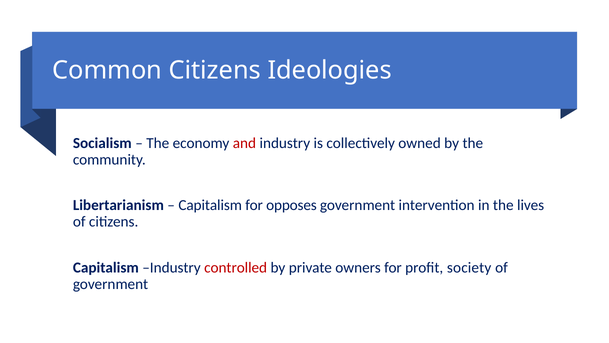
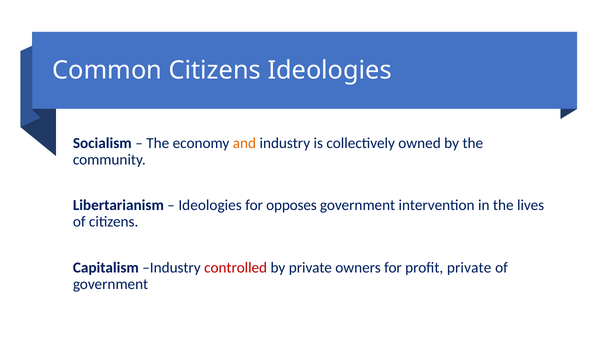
and colour: red -> orange (244, 143)
Capitalism: Capitalism -> Ideologies (210, 205)
profit society: society -> private (469, 267)
